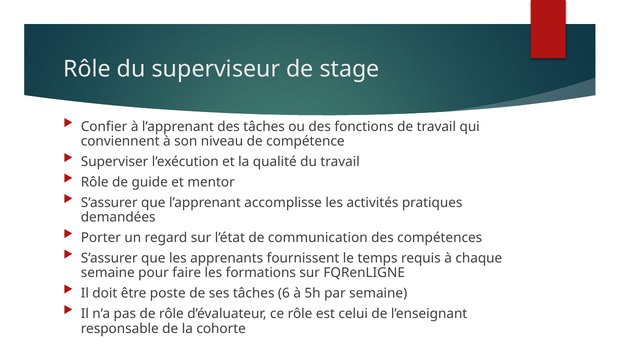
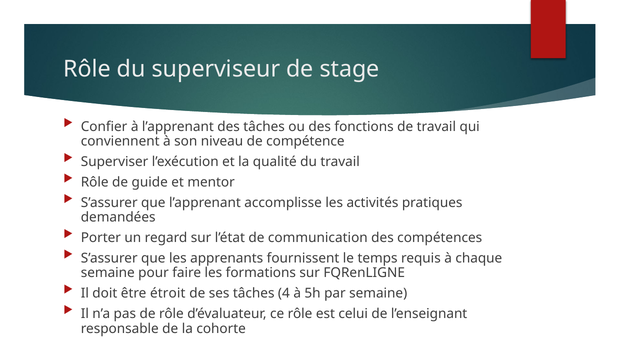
poste: poste -> étroit (168, 293)
6: 6 -> 4 (284, 293)
